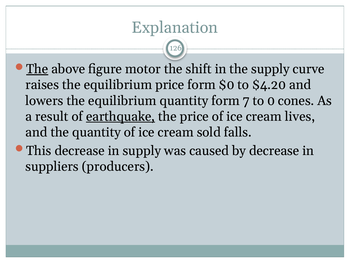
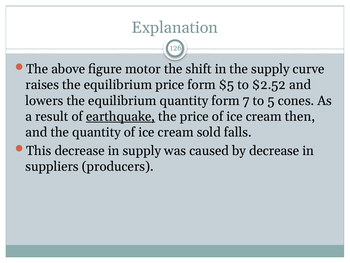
The underline: present -> none (37, 69)
$0: $0 -> $5 (226, 85)
$4.20: $4.20 -> $2.52 (269, 85)
0: 0 -> 5 (271, 101)
lives: lives -> then (300, 116)
